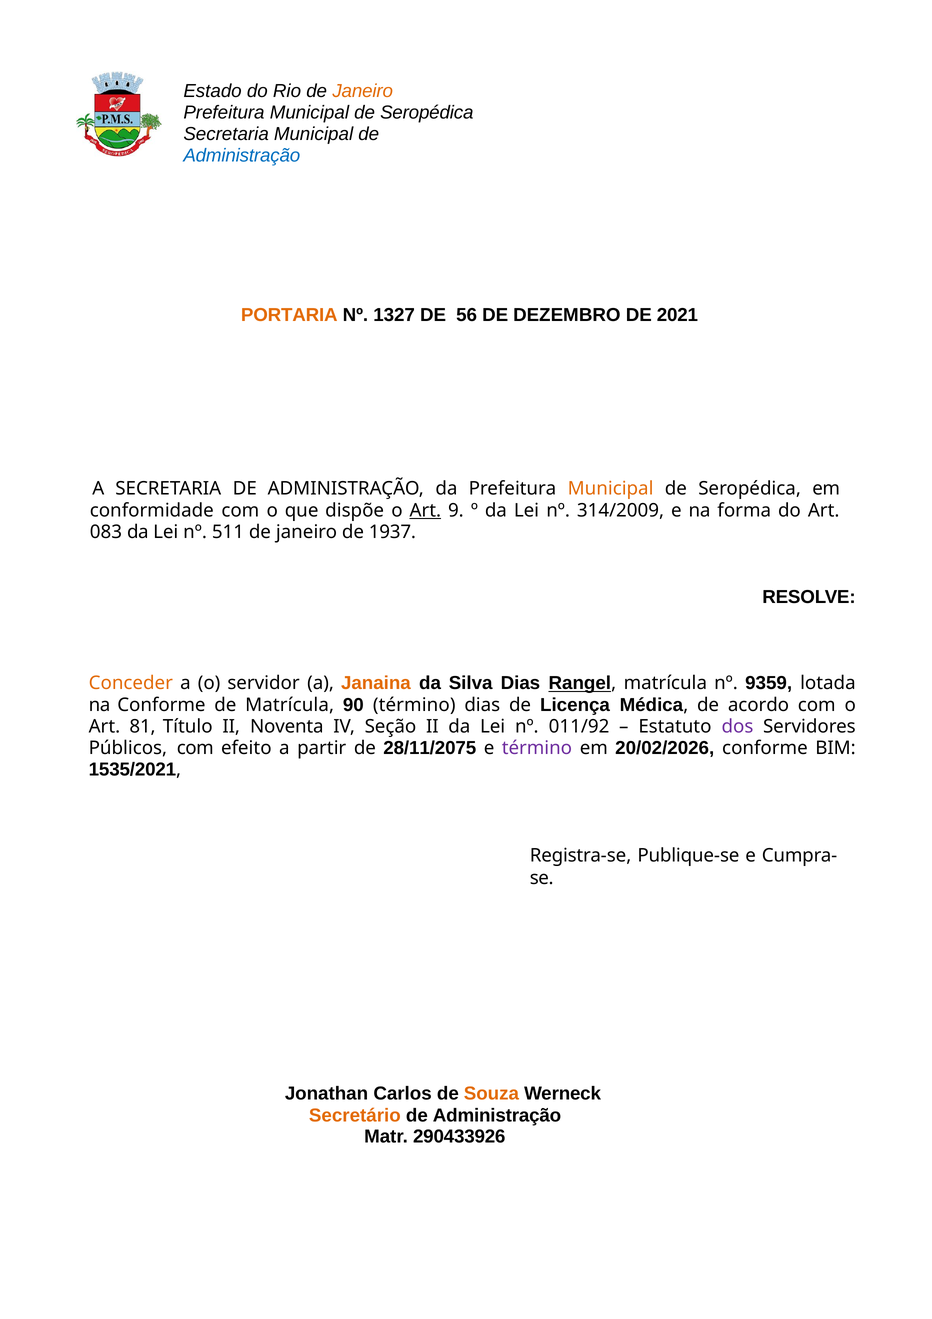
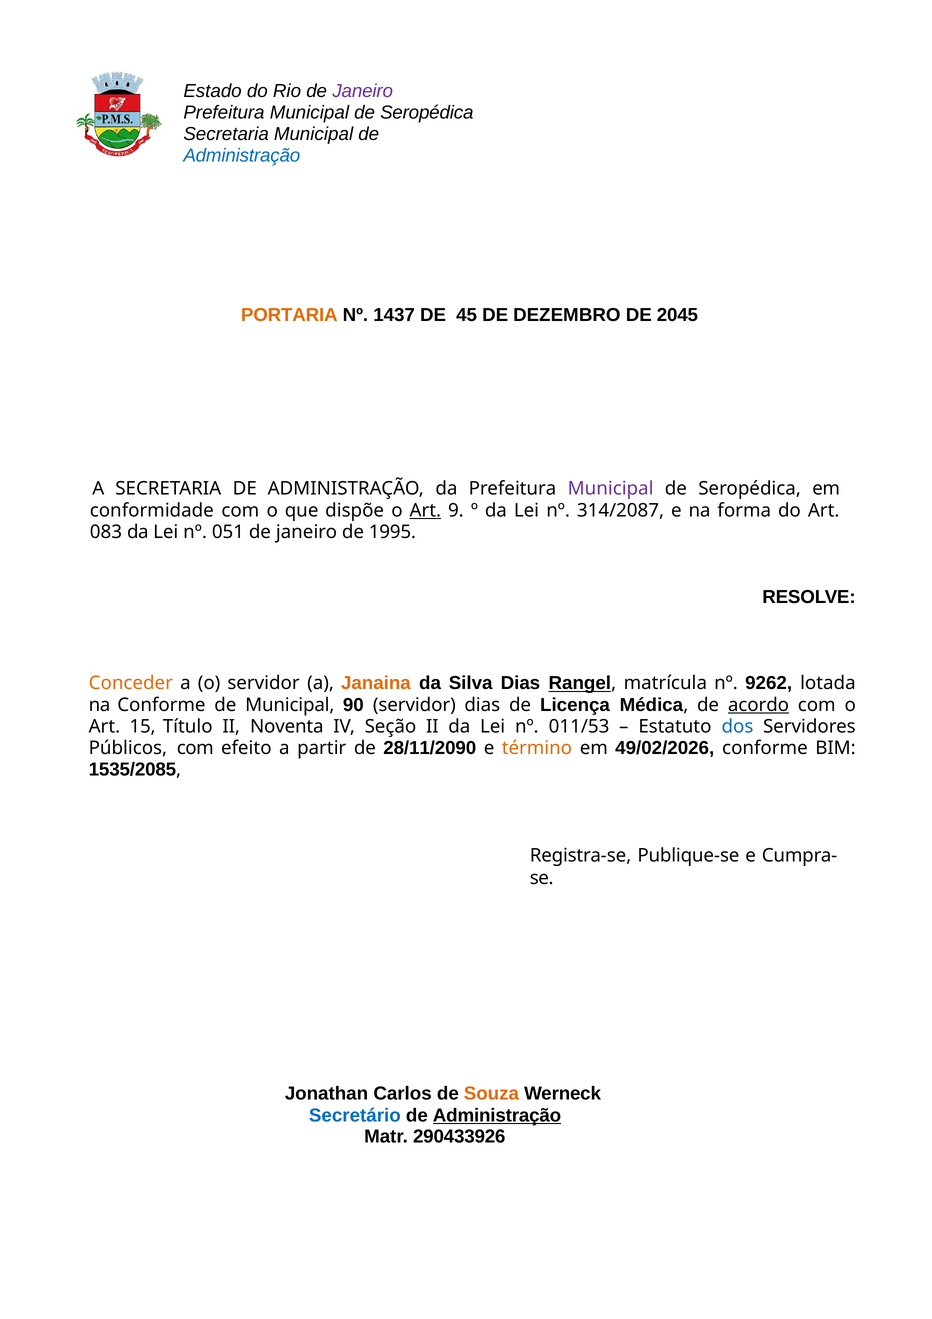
Janeiro colour: orange -> purple (363, 91)
1327: 1327 -> 1437 (394, 315)
56: 56 -> 45 (467, 315)
2021: 2021 -> 2045 (677, 315)
Municipal colour: orange -> purple (611, 489)
314/2009: 314/2009 -> 314/2087 (621, 510)
511: 511 -> 051 (228, 532)
1937: 1937 -> 1995 (392, 532)
9359: 9359 -> 9262 (769, 683)
de Matrícula: Matrícula -> Municipal (290, 705)
90 término: término -> servidor (414, 705)
acordo underline: none -> present (758, 705)
81: 81 -> 15 (143, 726)
011/92: 011/92 -> 011/53 (579, 726)
dos colour: purple -> blue (737, 726)
28/11/2075: 28/11/2075 -> 28/11/2090 (430, 748)
término colour: purple -> orange (537, 748)
20/02/2026: 20/02/2026 -> 49/02/2026 (665, 748)
1535/2021: 1535/2021 -> 1535/2085 (132, 770)
Secretário colour: orange -> blue (355, 1115)
Administração underline: none -> present (497, 1115)
